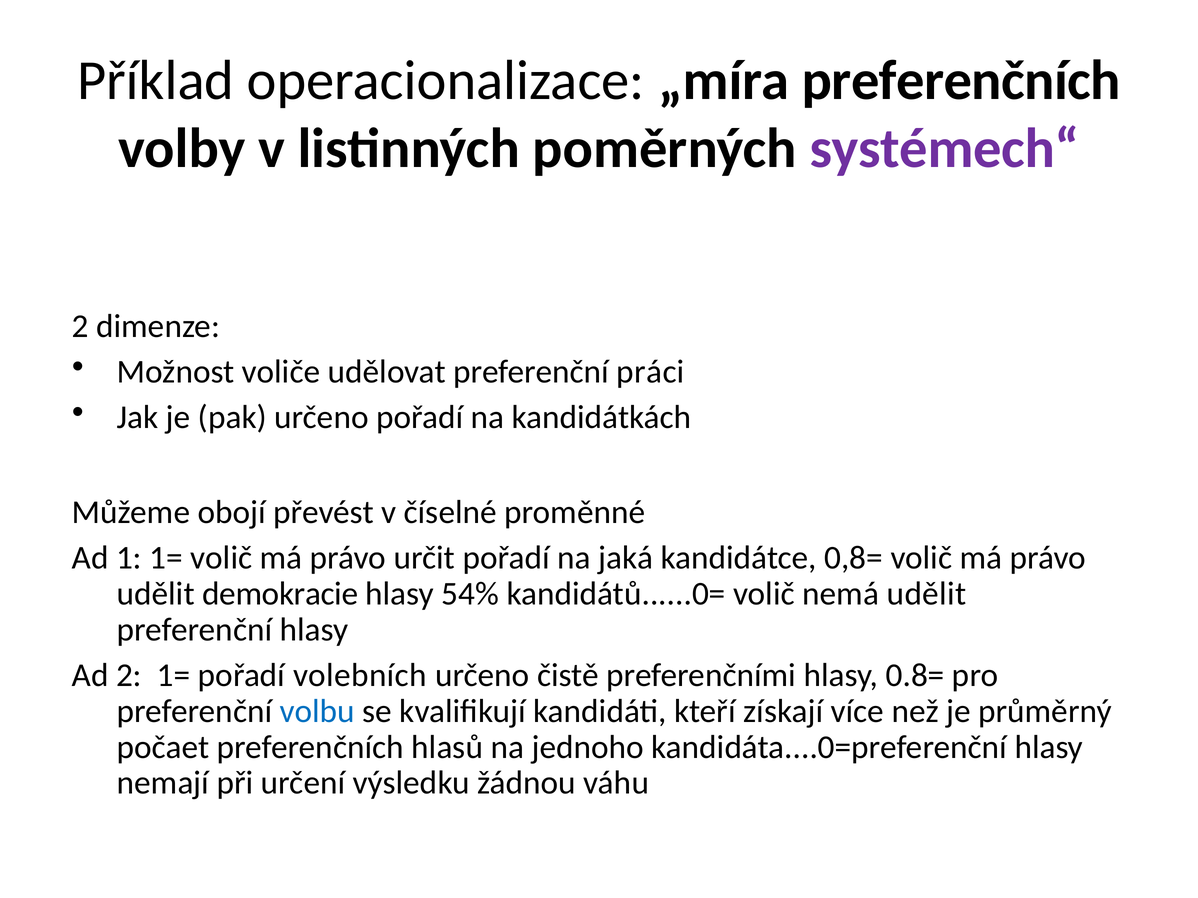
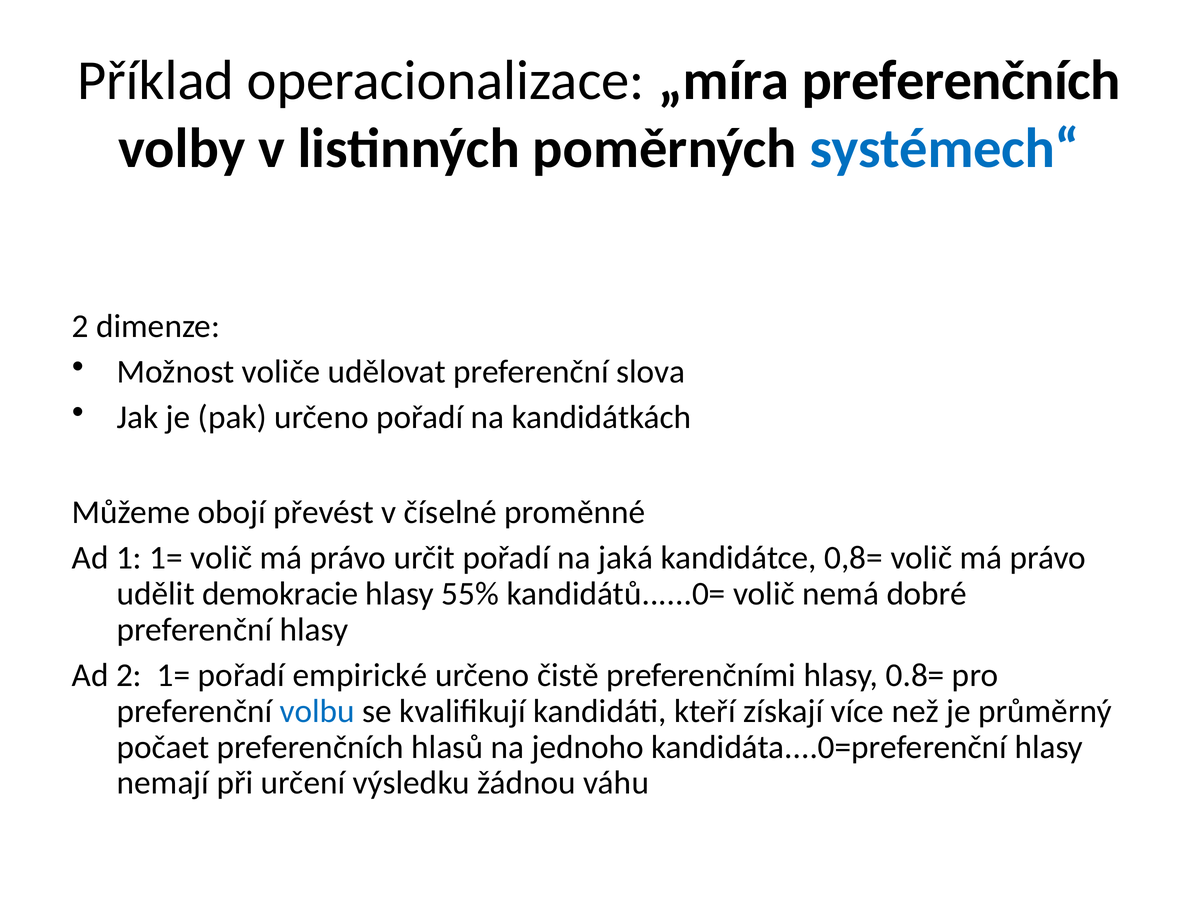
systémech“ colour: purple -> blue (944, 149)
práci: práci -> slova (651, 372)
54%: 54% -> 55% (470, 594)
nemá udělit: udělit -> dobré (927, 594)
volebních: volebních -> empirické (360, 676)
